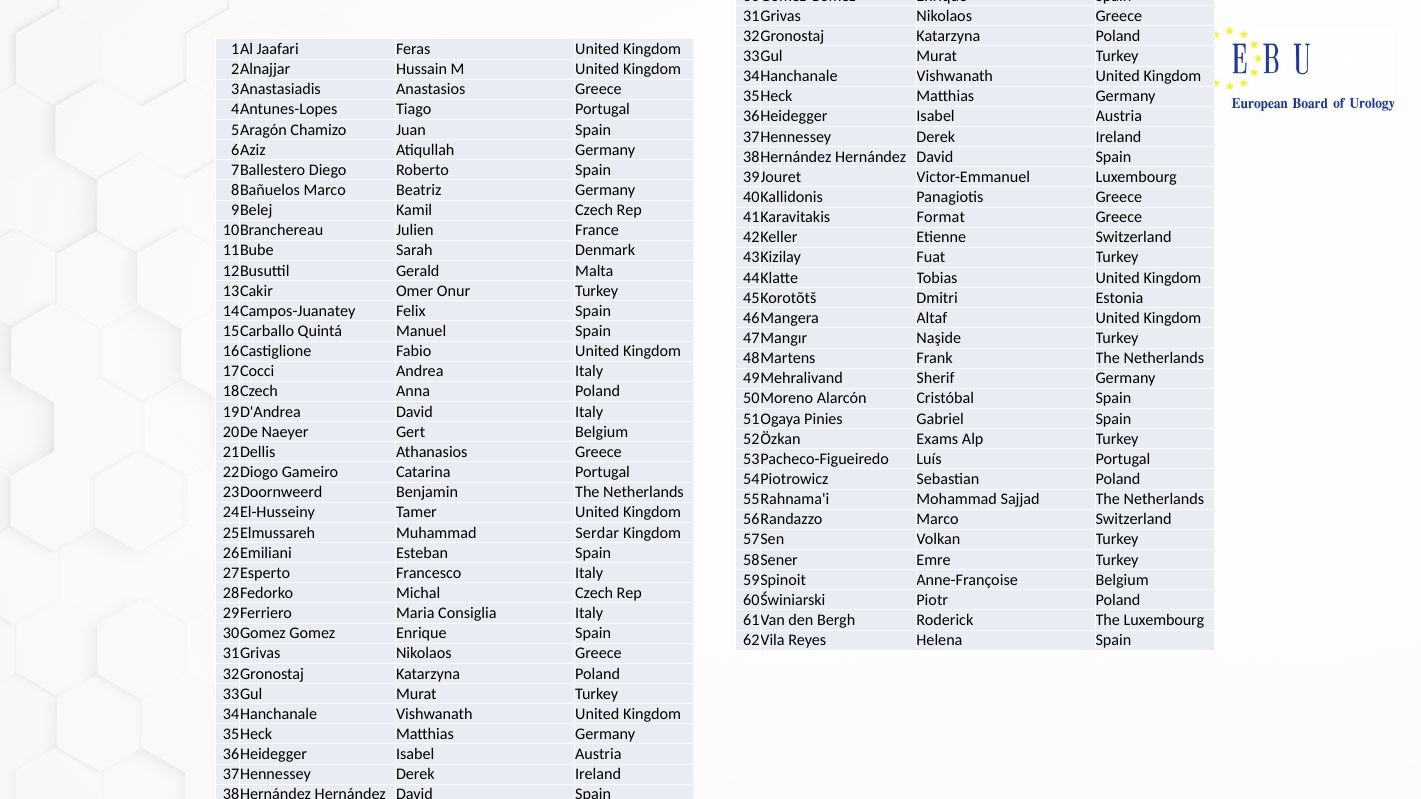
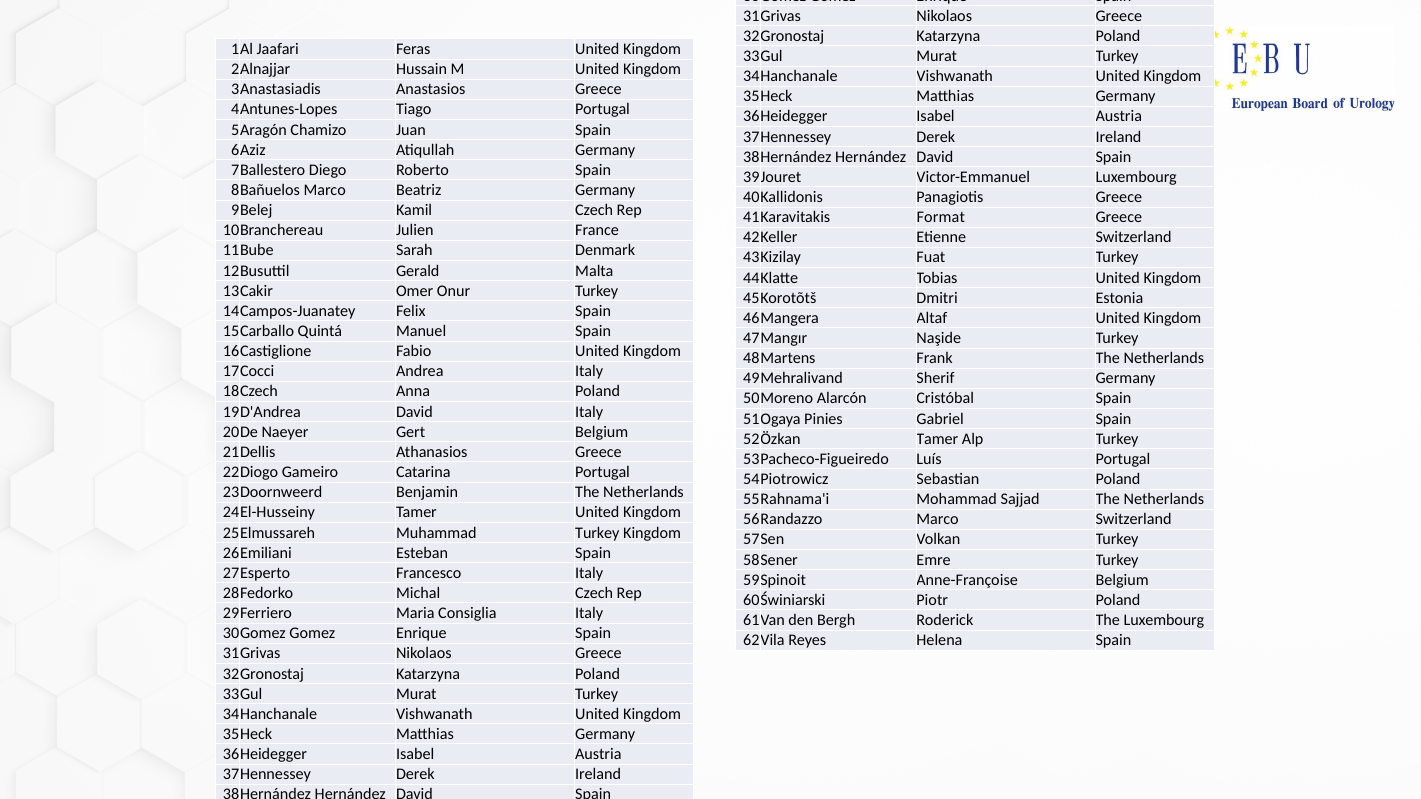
Exams: Exams -> Tamer (937, 439)
Muhammad Serdar: Serdar -> Turkey (597, 533)
